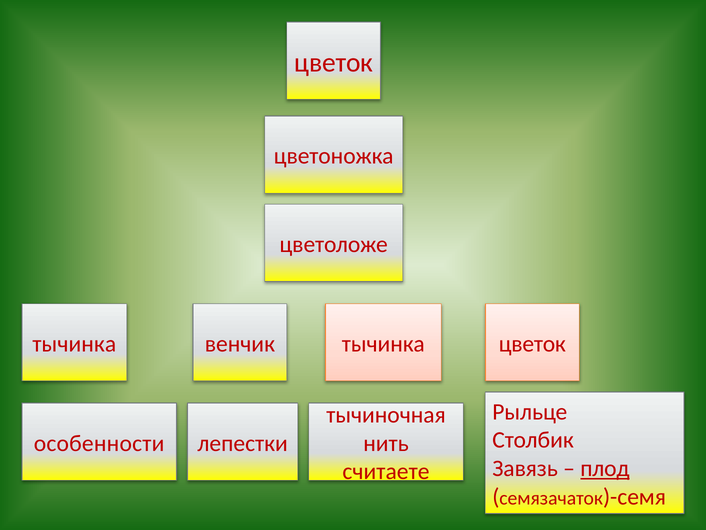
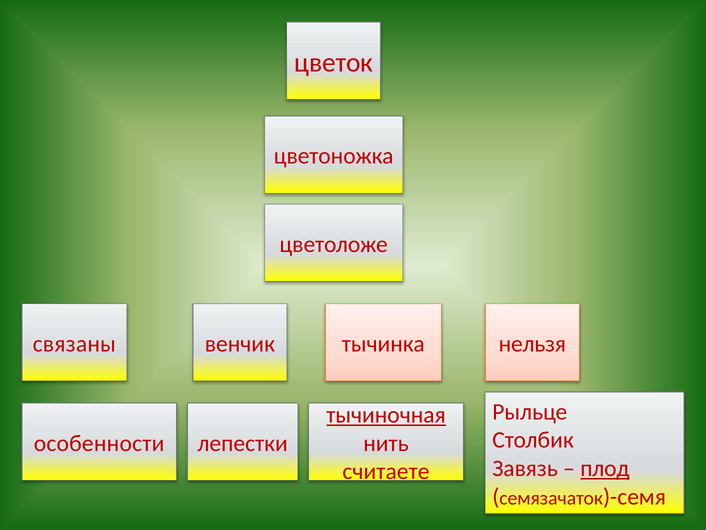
тычинка: тычинка -> связаны (74, 344)
цветок: цветок -> нельзя (532, 344)
тычиночная underline: none -> present (386, 415)
